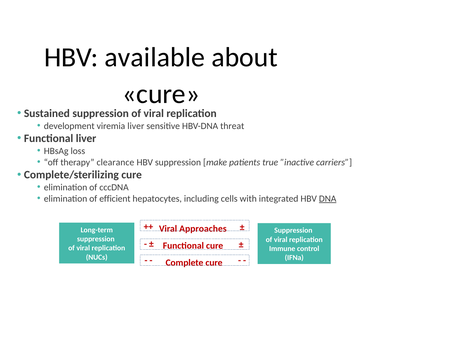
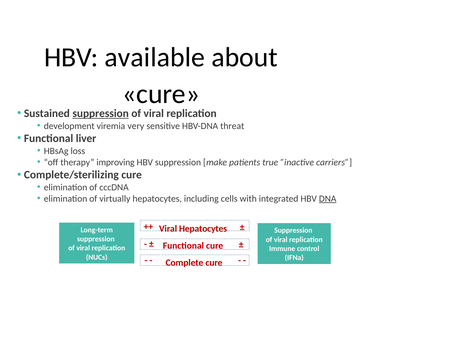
suppression underline: none -> present (101, 113)
viremia liver: liver -> very (136, 126)
clearance: clearance -> improving (116, 162)
efficient: efficient -> virtually (115, 198)
Viral Approaches: Approaches -> Hepatocytes (203, 228)
